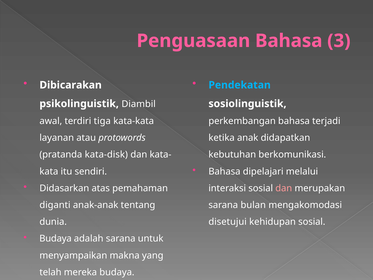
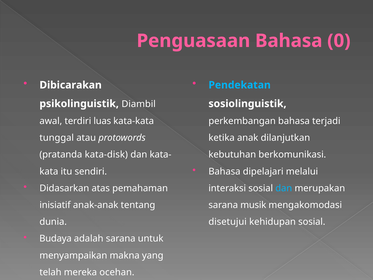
3: 3 -> 0 (339, 41)
tiga: tiga -> luas (102, 121)
layanan: layanan -> tunggal (57, 138)
didapatkan: didapatkan -> dilanjutkan (285, 138)
dan colour: pink -> light blue (284, 188)
diganti: diganti -> inisiatif (55, 205)
bulan: bulan -> musik (253, 205)
mereka budaya: budaya -> ocehan (117, 272)
